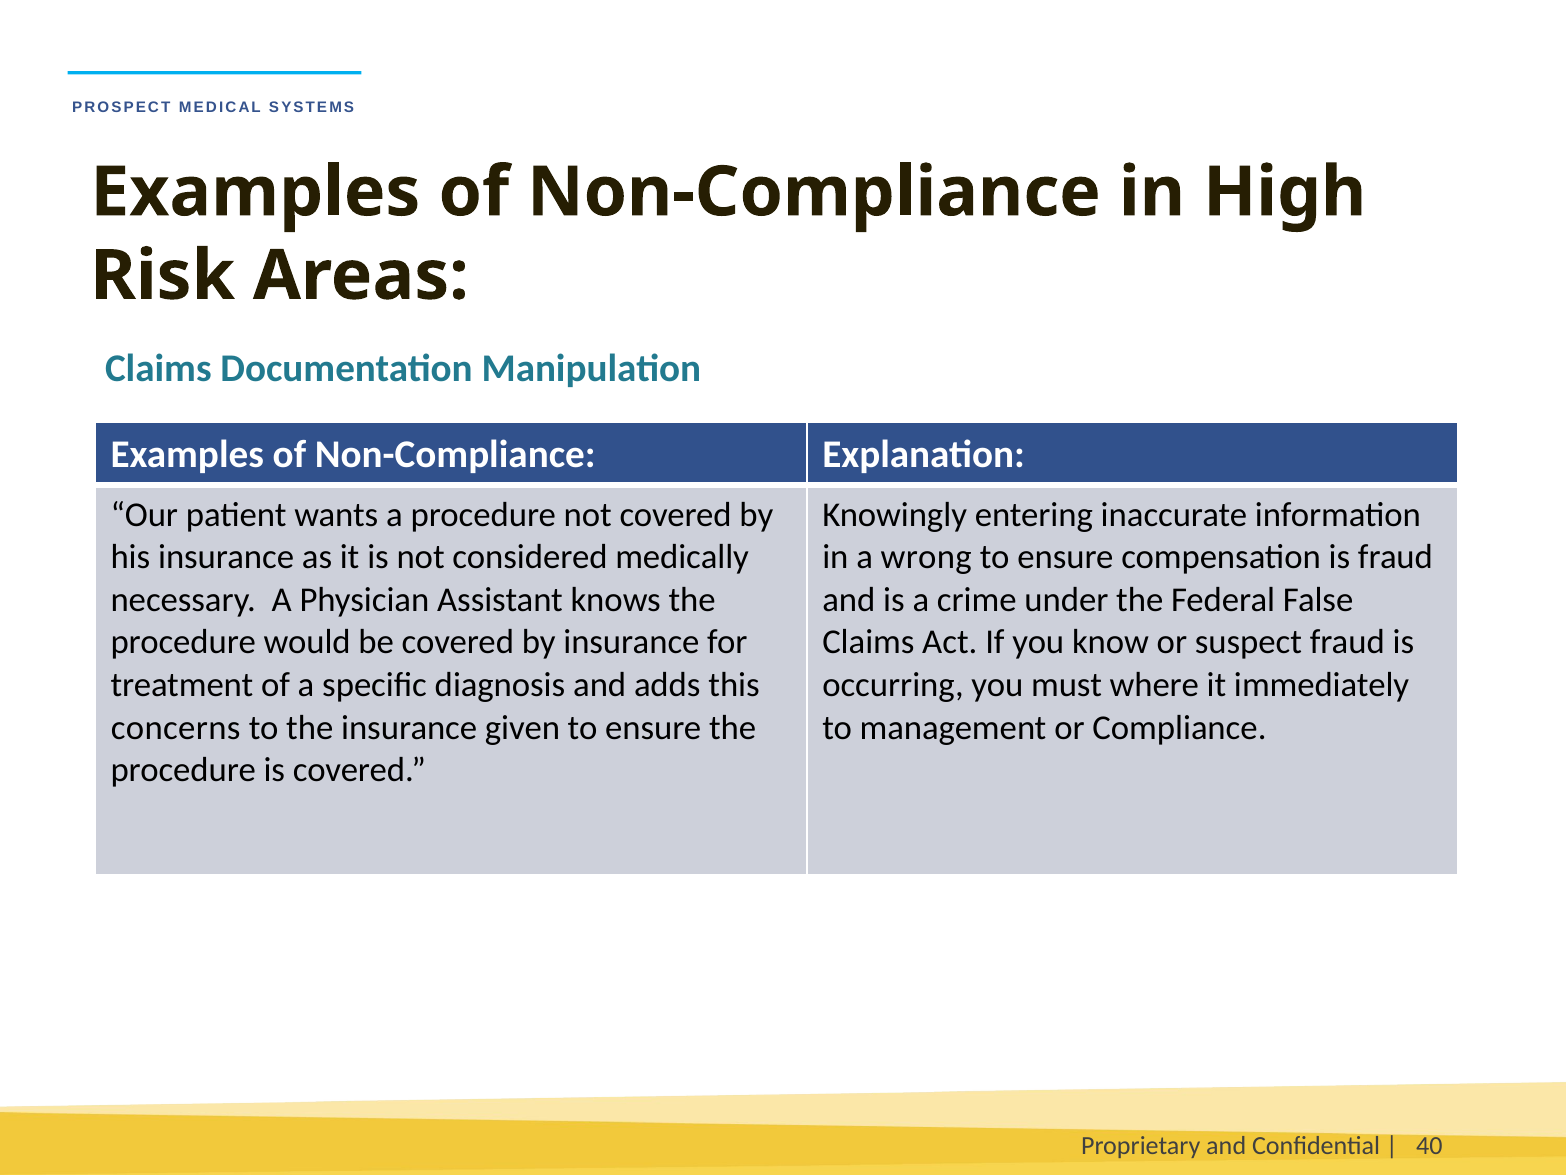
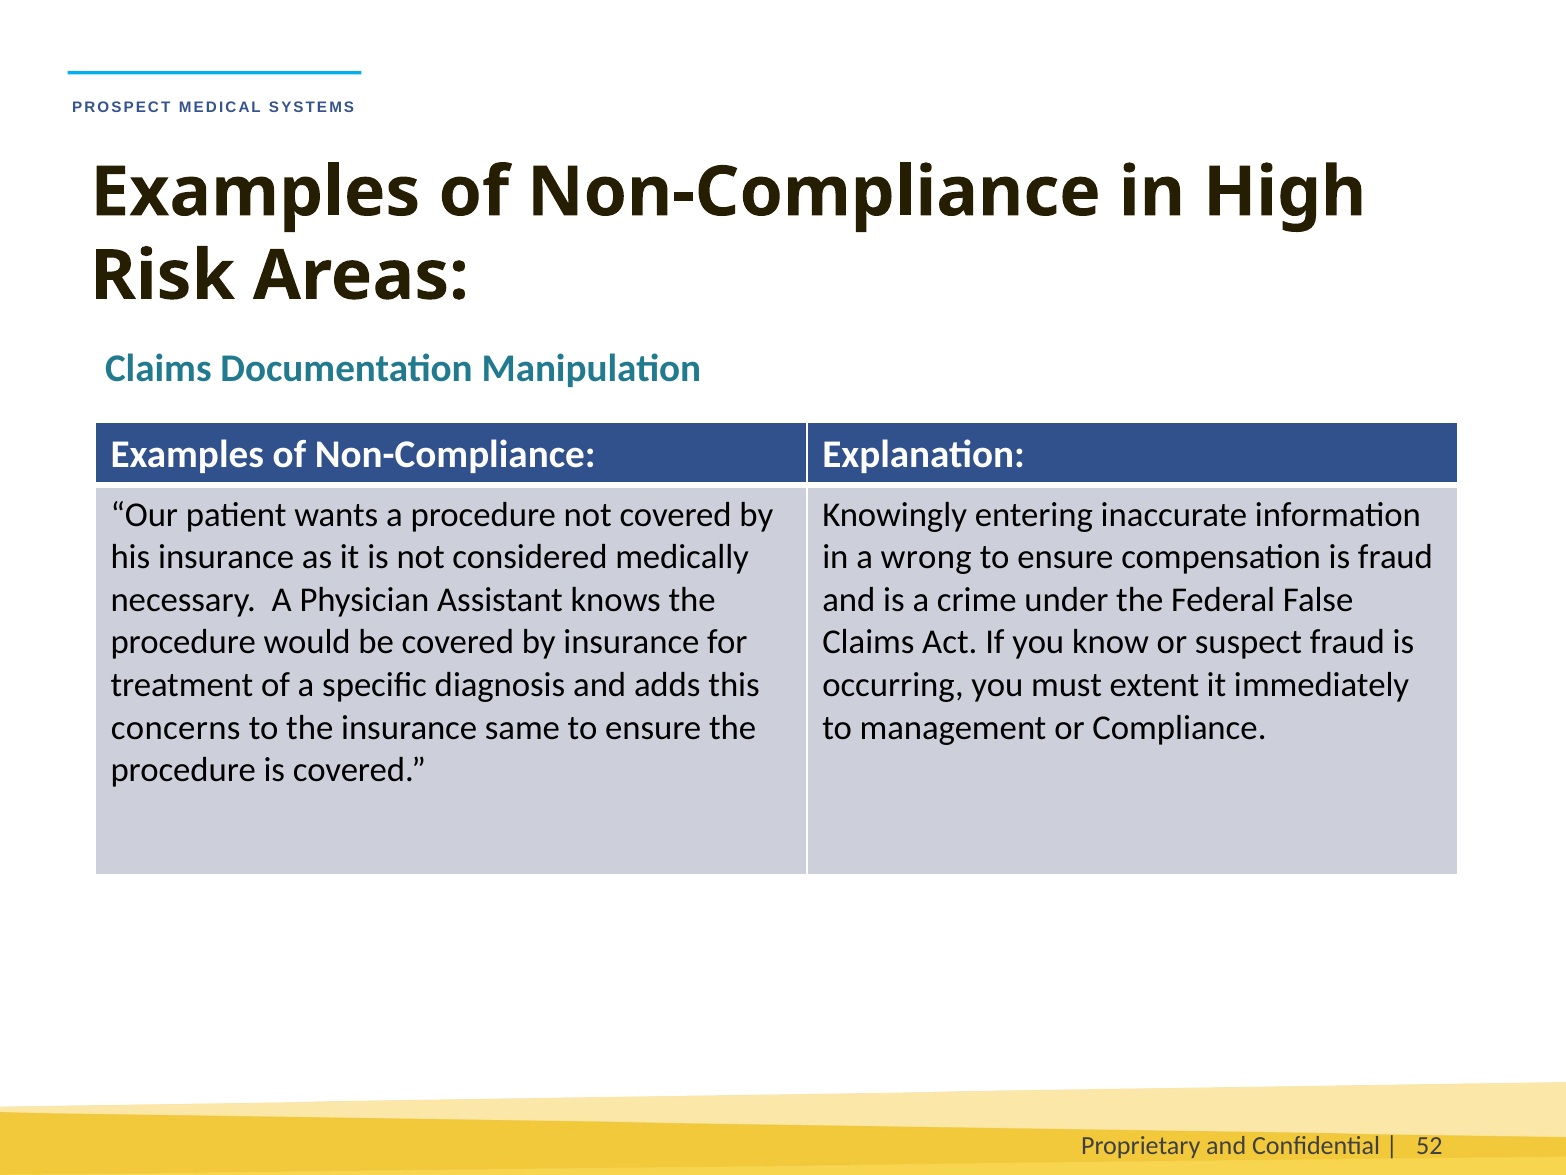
where: where -> extent (1154, 685)
given: given -> same (522, 727)
40: 40 -> 52 (1429, 1145)
